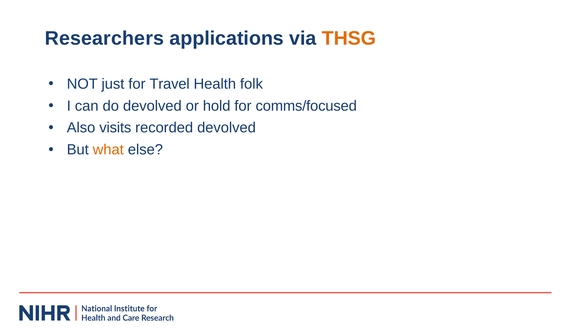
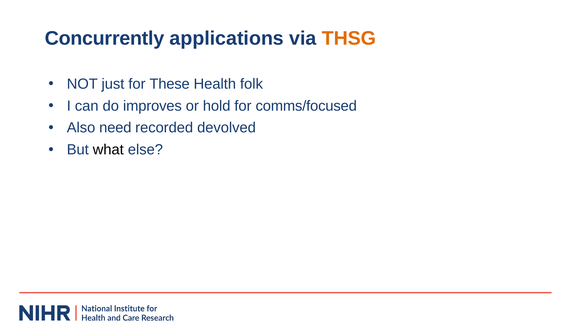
Researchers: Researchers -> Concurrently (105, 38)
Travel: Travel -> These (170, 84)
do devolved: devolved -> improves (152, 106)
visits: visits -> need (115, 128)
what colour: orange -> black (108, 150)
